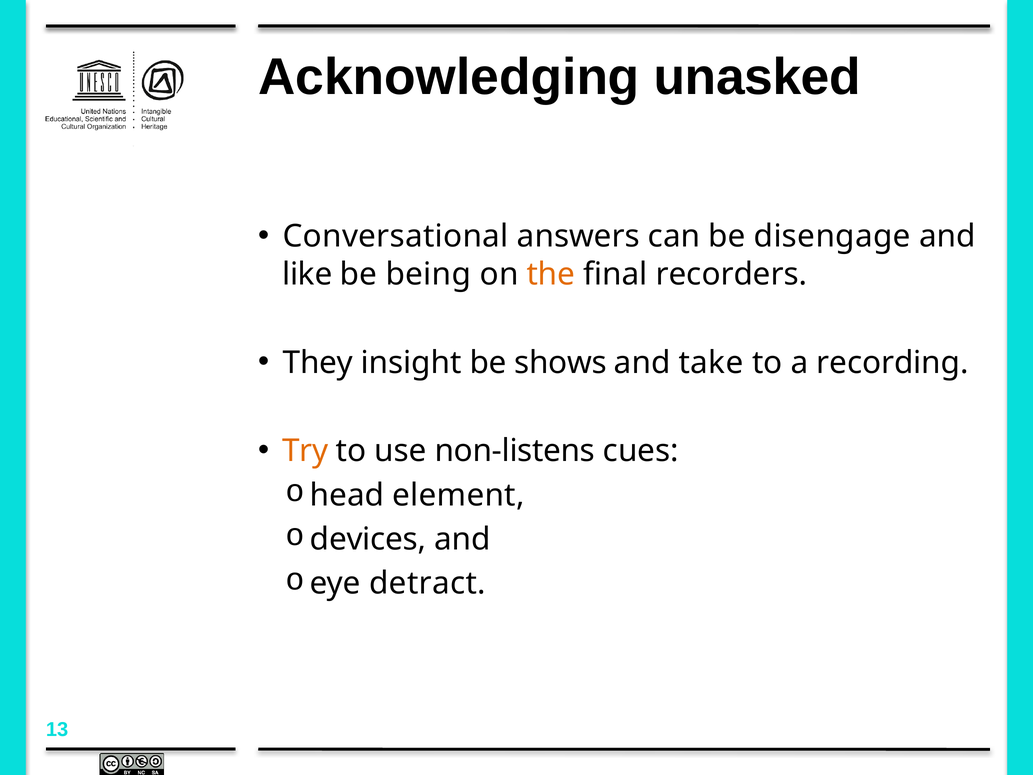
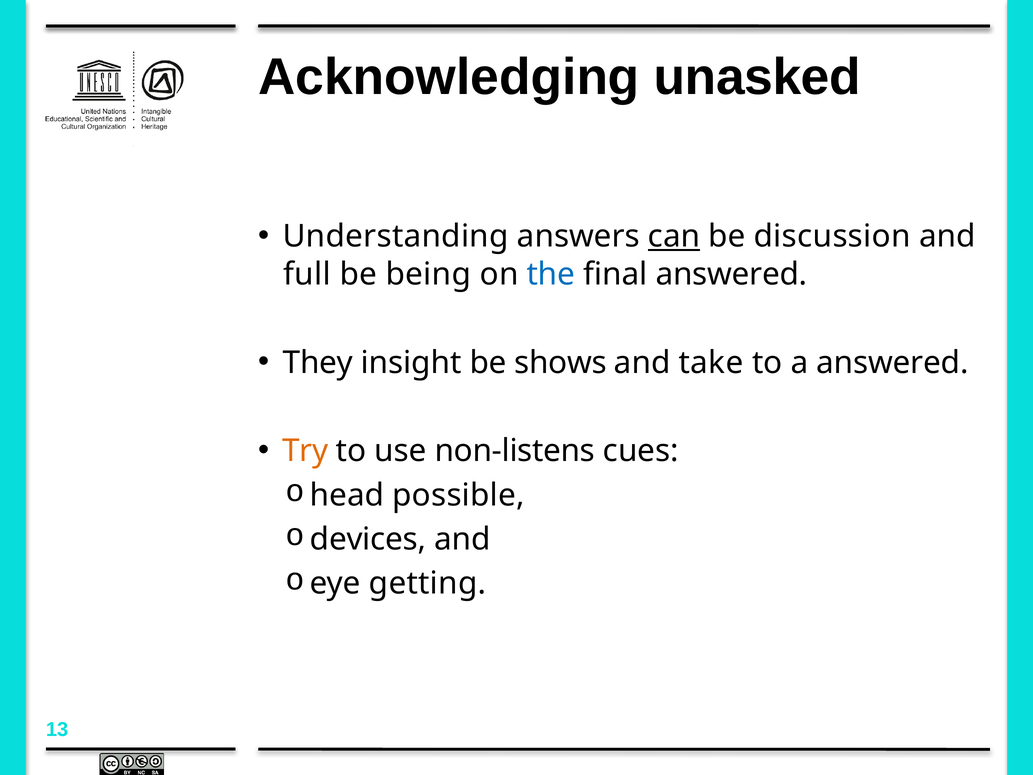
Conversational: Conversational -> Understanding (396, 236)
can underline: none -> present (674, 236)
disengage: disengage -> discussion (832, 236)
like: like -> full (307, 274)
the colour: orange -> blue (551, 274)
final recorders: recorders -> answered (732, 274)
a recording: recording -> answered (893, 363)
element: element -> possible (458, 495)
detract: detract -> getting (428, 583)
